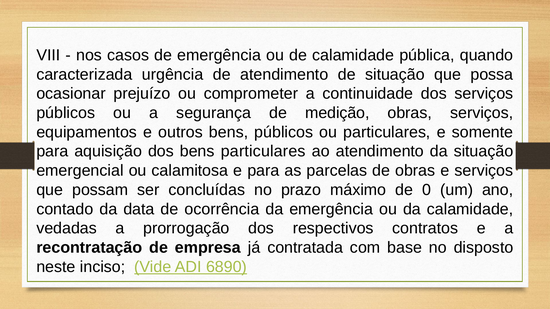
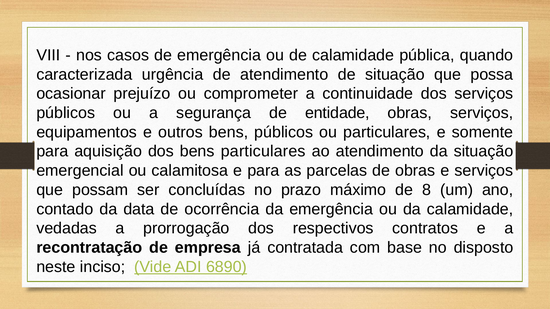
medição: medição -> entidade (337, 113)
0: 0 -> 8 (427, 190)
